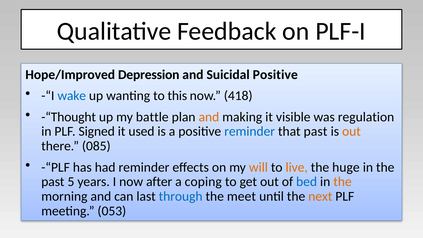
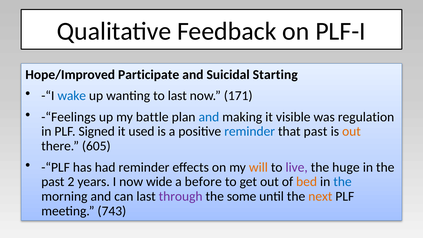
Depression: Depression -> Participate (149, 75)
Suicidal Positive: Positive -> Starting (275, 75)
to this: this -> last (177, 96)
418: 418 -> 171 (238, 96)
-“Thought: -“Thought -> -“Feelings (69, 117)
and colour: orange -> blue (209, 117)
085: 085 -> 605 (96, 146)
live colour: orange -> purple (297, 167)
5: 5 -> 2 (71, 182)
after: after -> wide (159, 182)
coping: coping -> before (203, 182)
bed colour: blue -> orange (307, 182)
the colour: orange -> blue (343, 182)
through colour: blue -> purple (181, 196)
meet: meet -> some (242, 196)
053: 053 -> 743 (112, 211)
